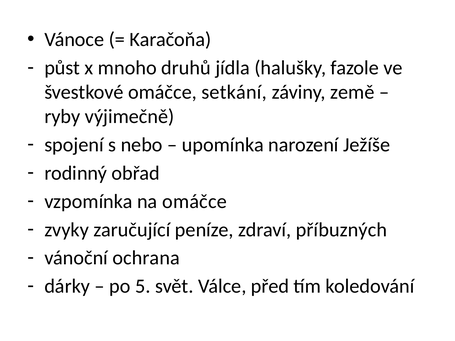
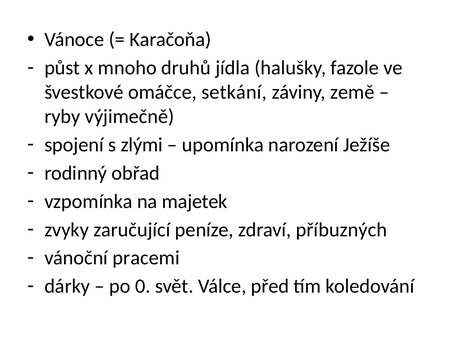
nebo: nebo -> zlými (142, 145)
na omáčce: omáčce -> majetek (195, 201)
ochrana: ochrana -> pracemi (146, 258)
5: 5 -> 0 (143, 287)
